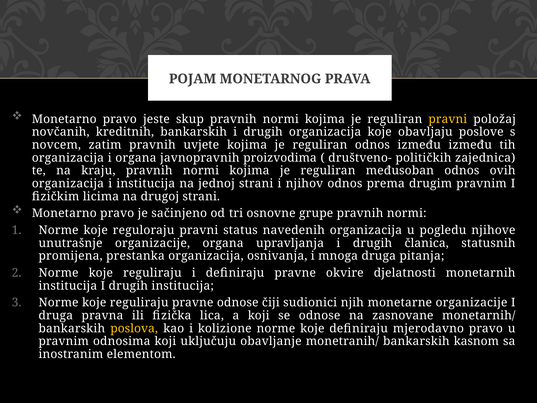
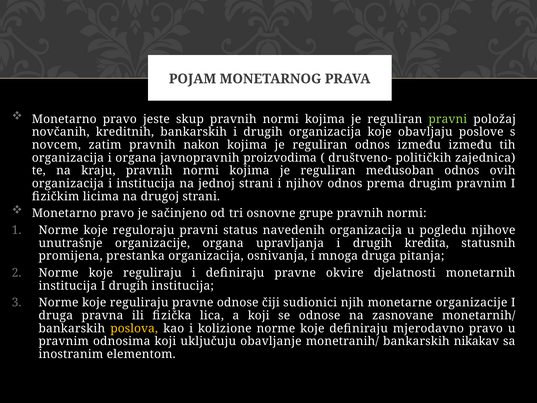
pravni colour: yellow -> light green (448, 119)
uvjete: uvjete -> nakon (201, 145)
članica: članica -> kredita (427, 243)
kasnom: kasnom -> nikakav (476, 341)
